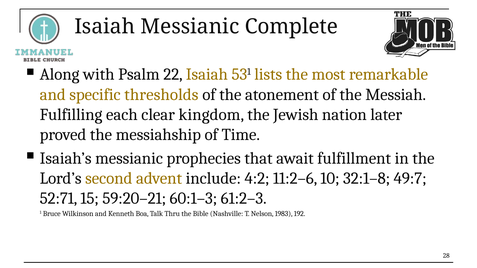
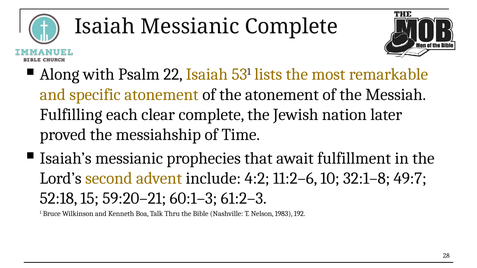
specific thresholds: thresholds -> atonement (161, 95)
clear kingdom: kingdom -> complete (211, 115)
52:71: 52:71 -> 52:18 (59, 199)
